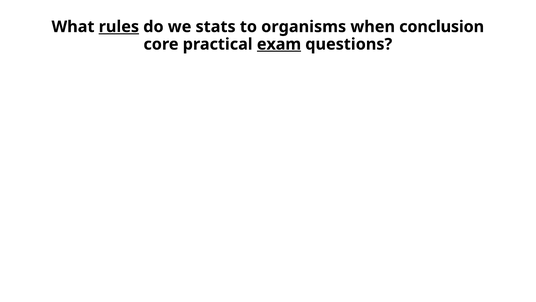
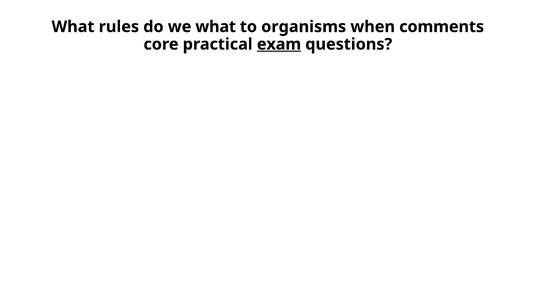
rules underline: present -> none (119, 27)
we stats: stats -> what (216, 27)
conclusion: conclusion -> comments (442, 27)
